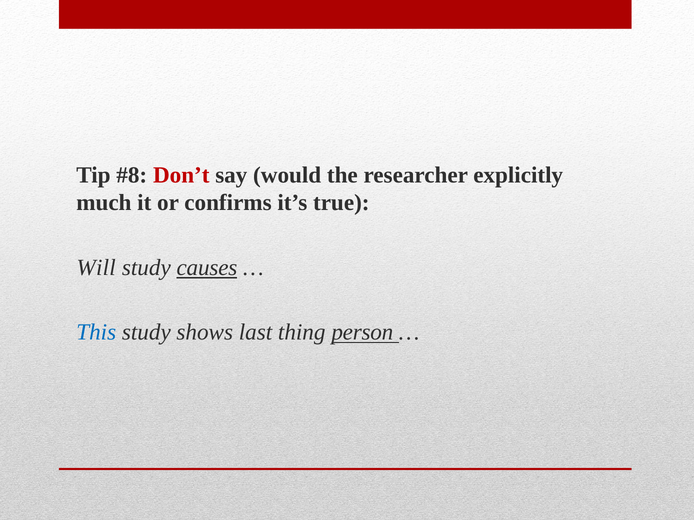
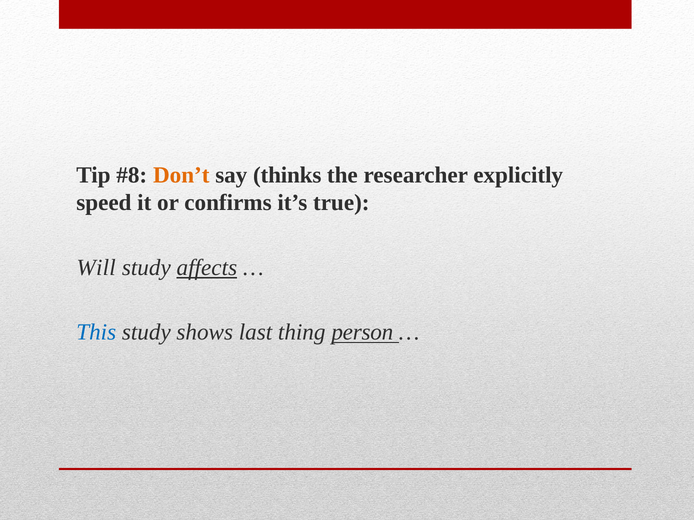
Don’t colour: red -> orange (181, 175)
would: would -> thinks (287, 175)
much: much -> speed (104, 203)
causes: causes -> affects (207, 268)
